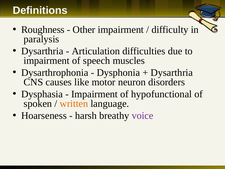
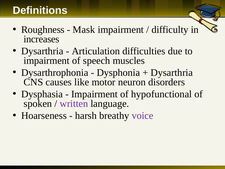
Other: Other -> Mask (84, 30)
paralysis: paralysis -> increases (41, 39)
written colour: orange -> purple (74, 103)
